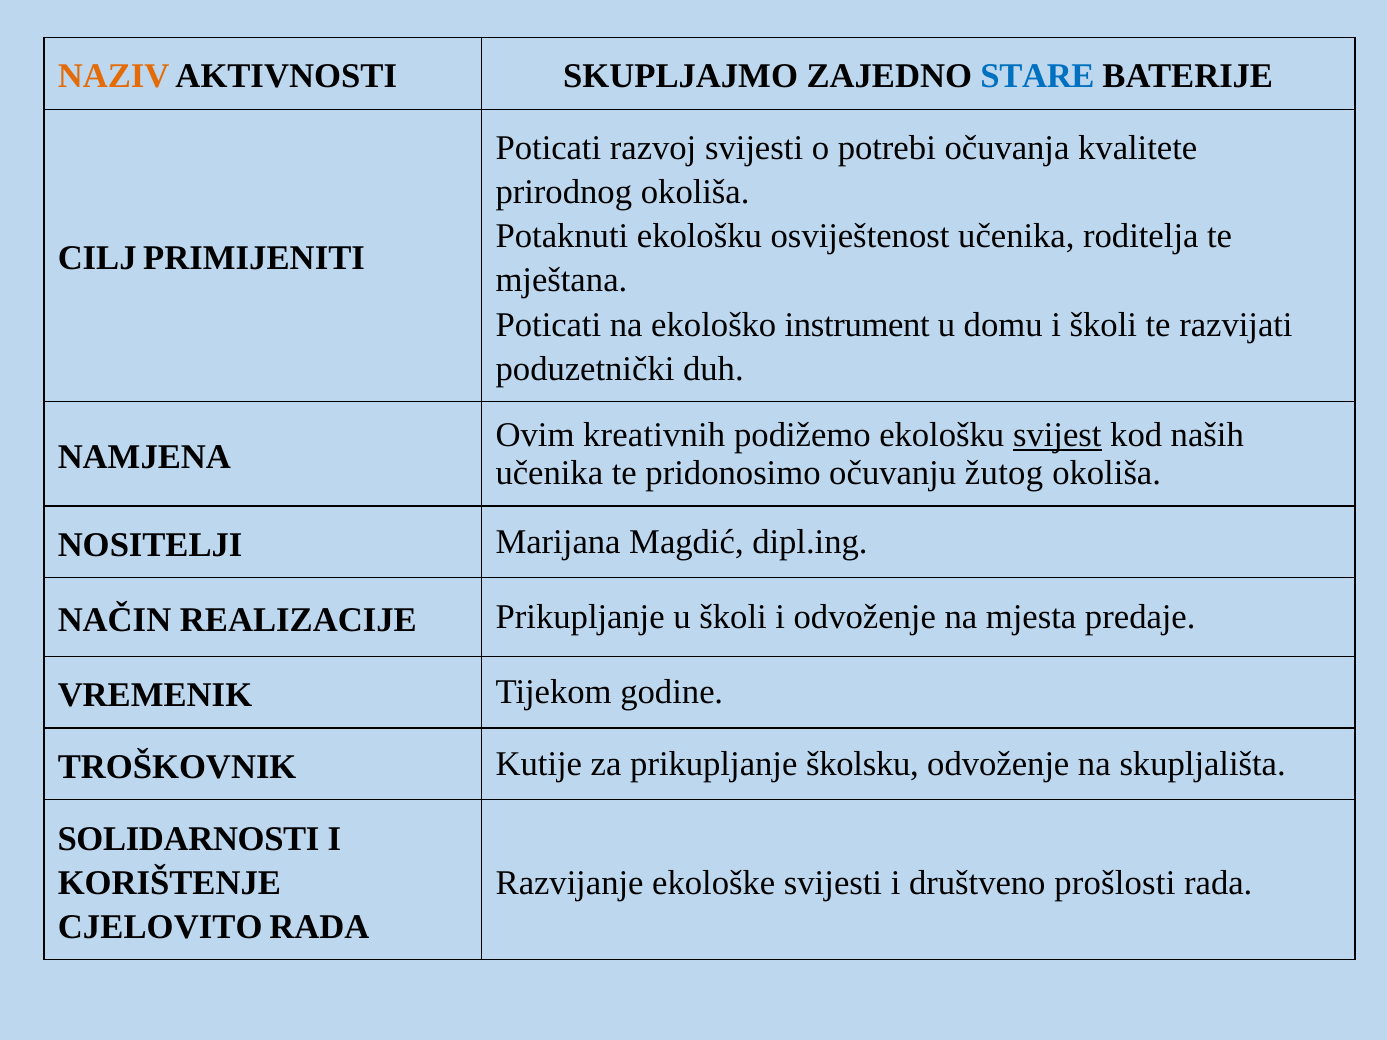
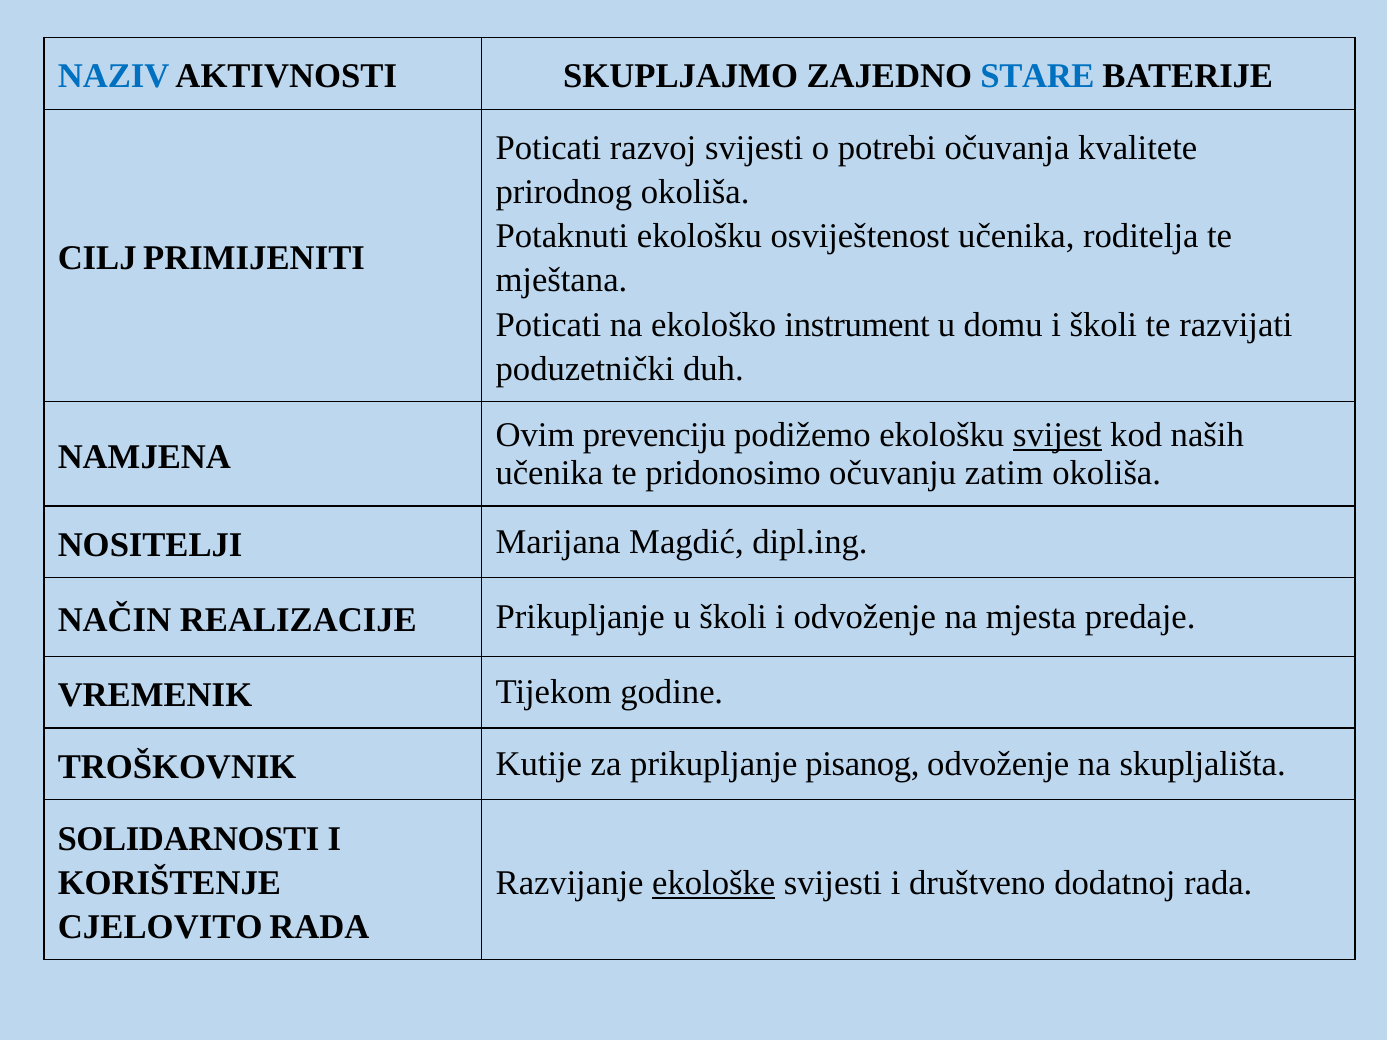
NAZIV colour: orange -> blue (114, 76)
kreativnih: kreativnih -> prevenciju (655, 435)
žutog: žutog -> zatim (1004, 473)
školsku: školsku -> pisanog (862, 764)
ekološke underline: none -> present (714, 883)
prošlosti: prošlosti -> dodatnoj (1115, 883)
